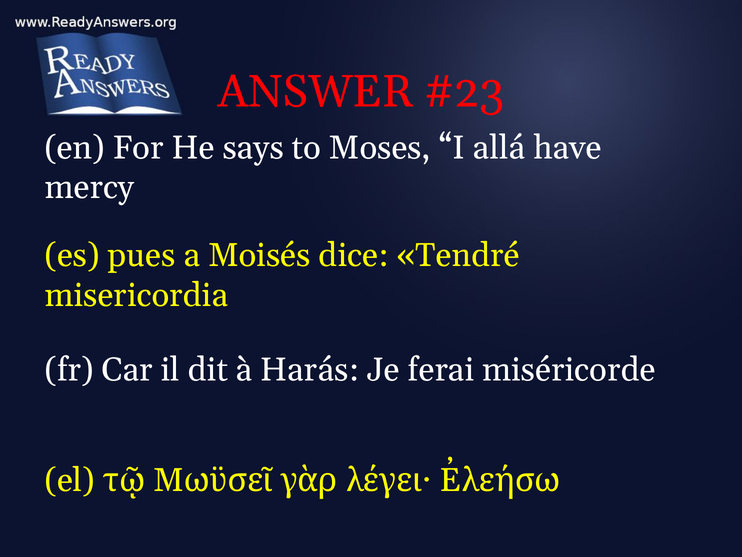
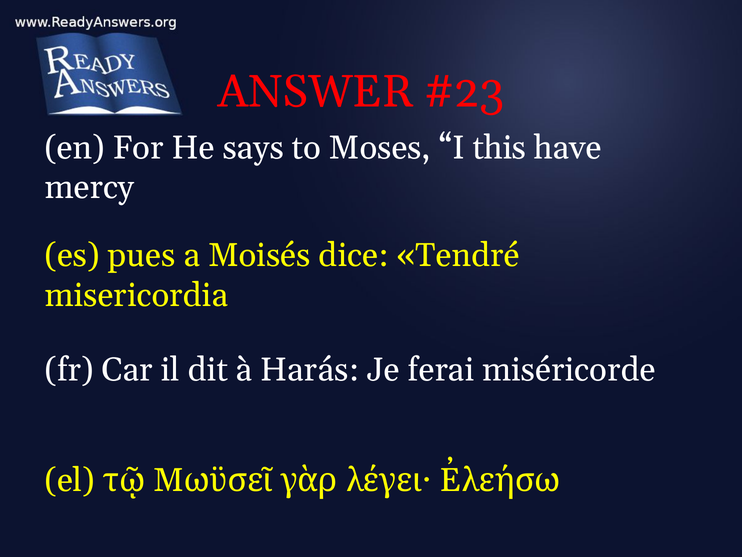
allá: allá -> this (499, 148)
